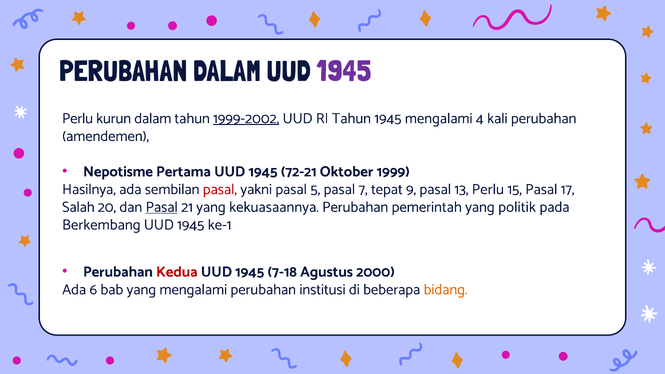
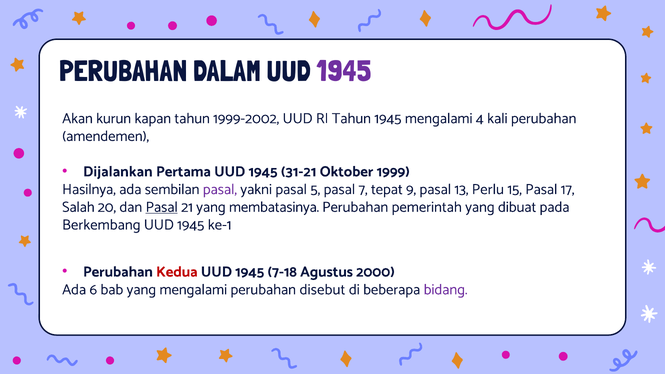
Perlu: Perlu -> Akan (77, 118)
kurun dalam: dalam -> kapan (153, 118)
1999-2002 underline: present -> none (246, 118)
Nepotisme: Nepotisme -> Dijalankan (118, 172)
72-21: 72-21 -> 31-21 (299, 172)
pasal colour: red -> purple (220, 189)
kekuasaannya: kekuasaannya -> membatasinya (274, 207)
politik: politik -> dibuat (517, 207)
institusi: institusi -> disebut (322, 290)
bidang colour: orange -> purple (446, 290)
